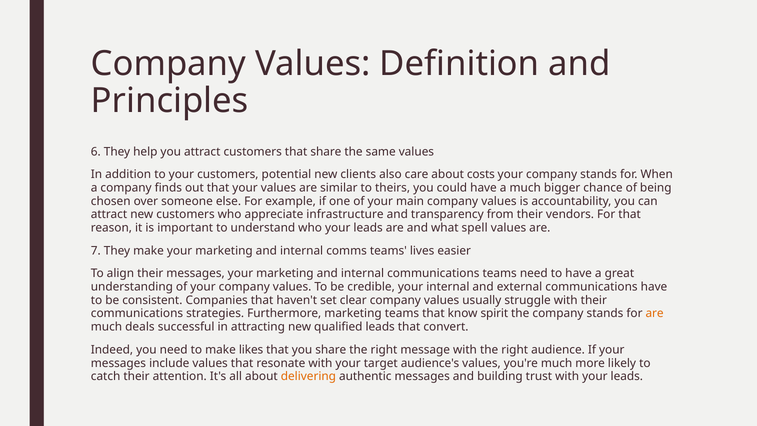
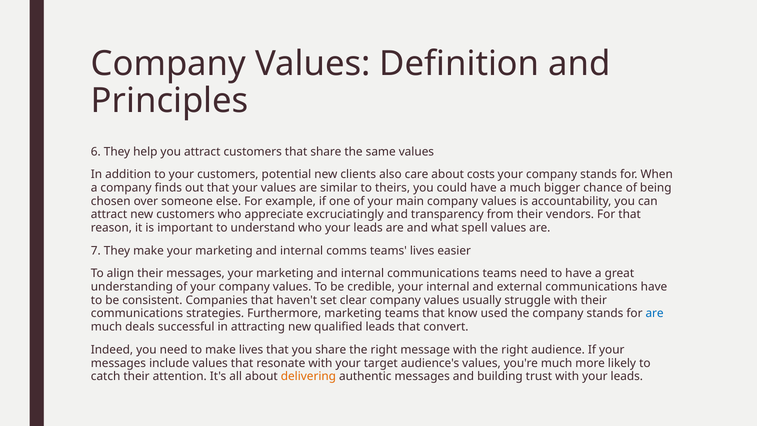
infrastructure: infrastructure -> excruciatingly (345, 214)
spirit: spirit -> used (494, 313)
are colour: orange -> blue (655, 313)
make likes: likes -> lives (251, 350)
